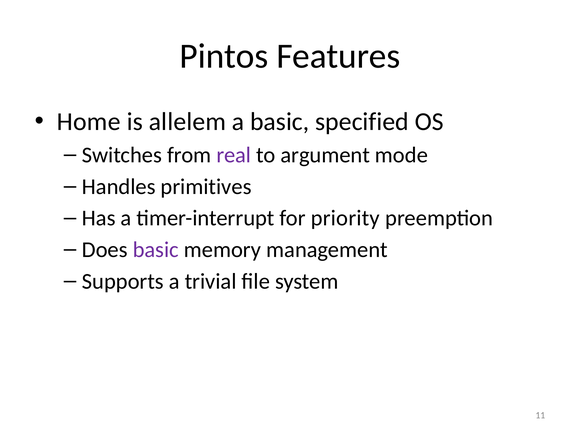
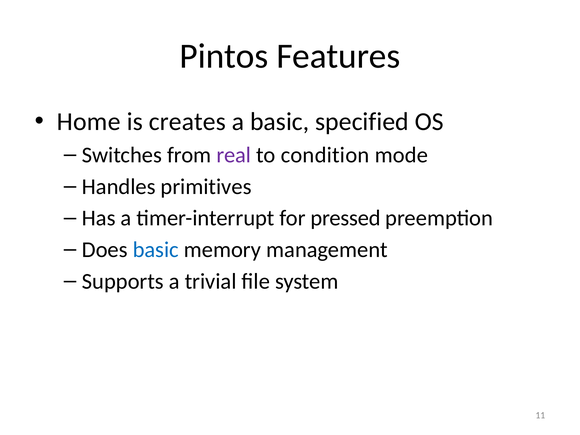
allelem: allelem -> creates (187, 122)
argument: argument -> condition (325, 155)
priority: priority -> pressed (346, 218)
basic colour: purple -> blue (156, 250)
